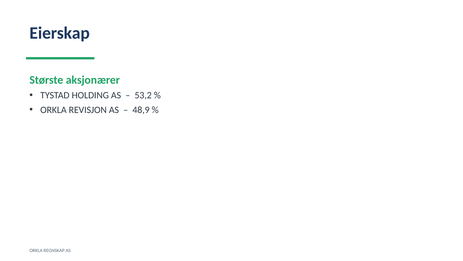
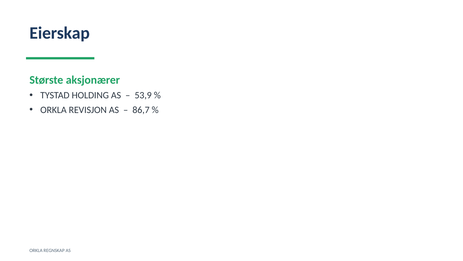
53,2: 53,2 -> 53,9 (143, 95)
48,9: 48,9 -> 86,7 (141, 110)
